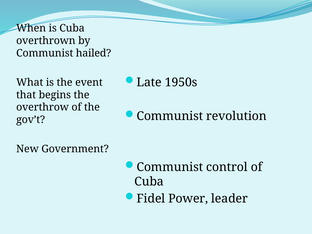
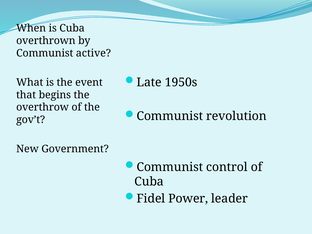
hailed: hailed -> active (93, 53)
